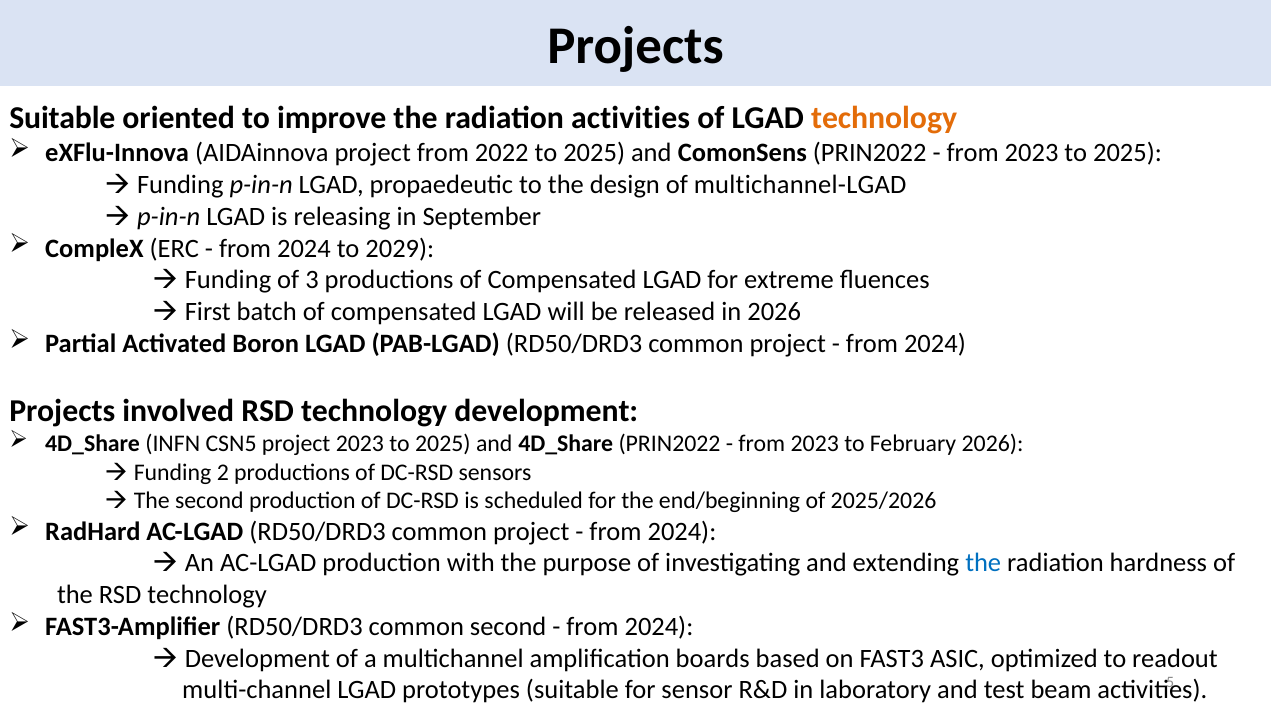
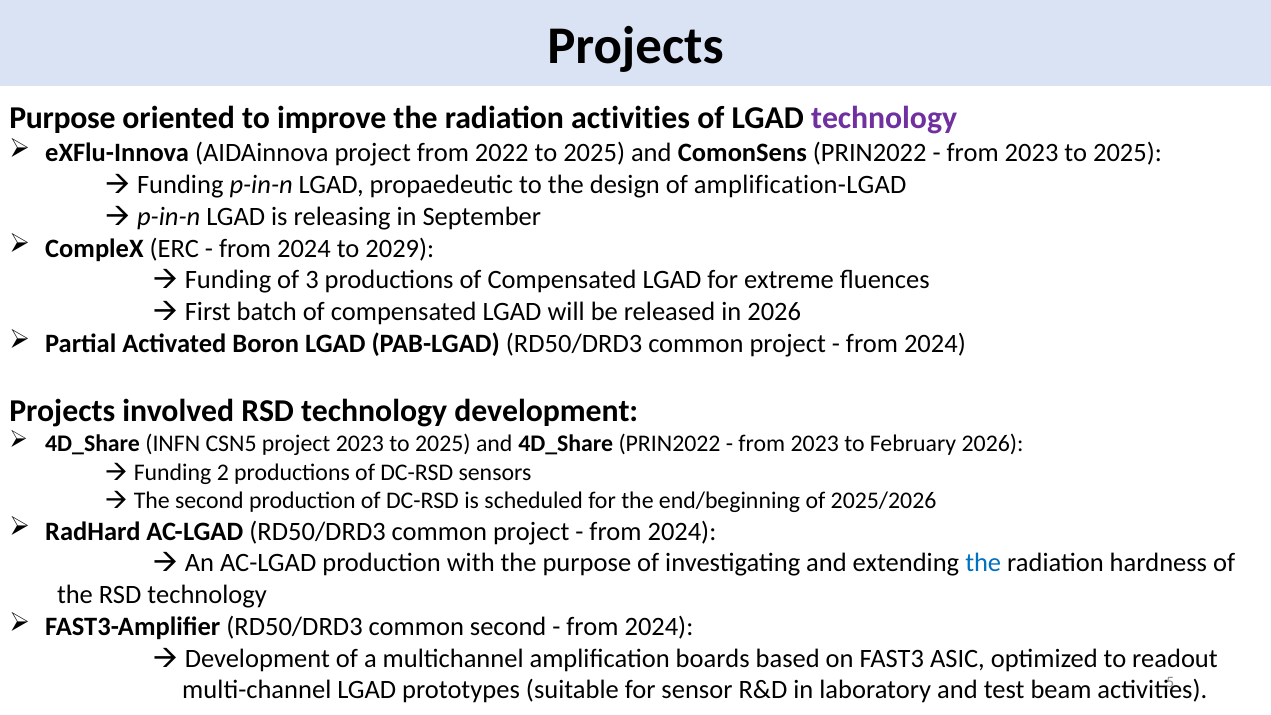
Suitable: Suitable -> Purpose (62, 118)
technology colour: orange -> purple (884, 118)
multichannel-LGAD: multichannel-LGAD -> amplification-LGAD (800, 185)
